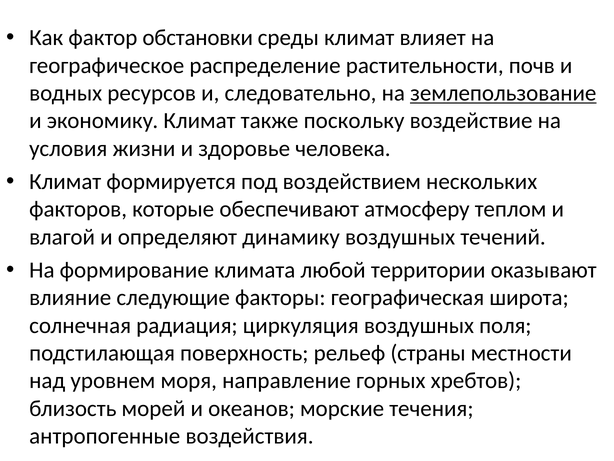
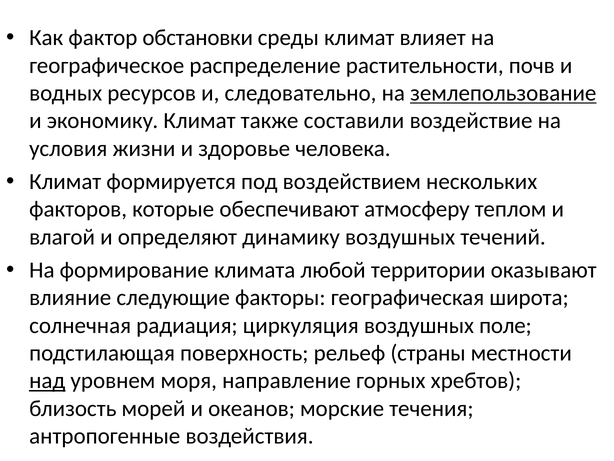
поскольку: поскольку -> составили (354, 121)
поля: поля -> поле (505, 325)
над underline: none -> present (47, 380)
